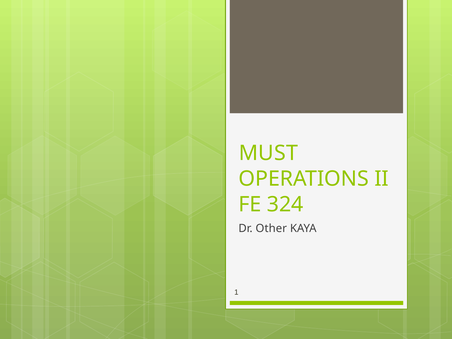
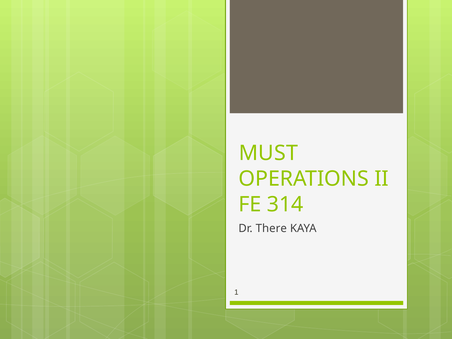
324: 324 -> 314 (285, 204)
Other: Other -> There (271, 228)
